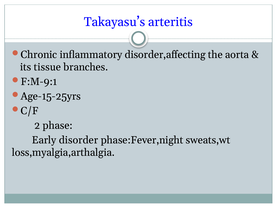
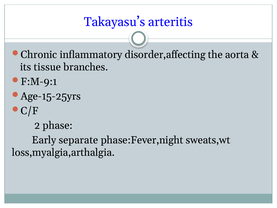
disorder: disorder -> separate (78, 140)
